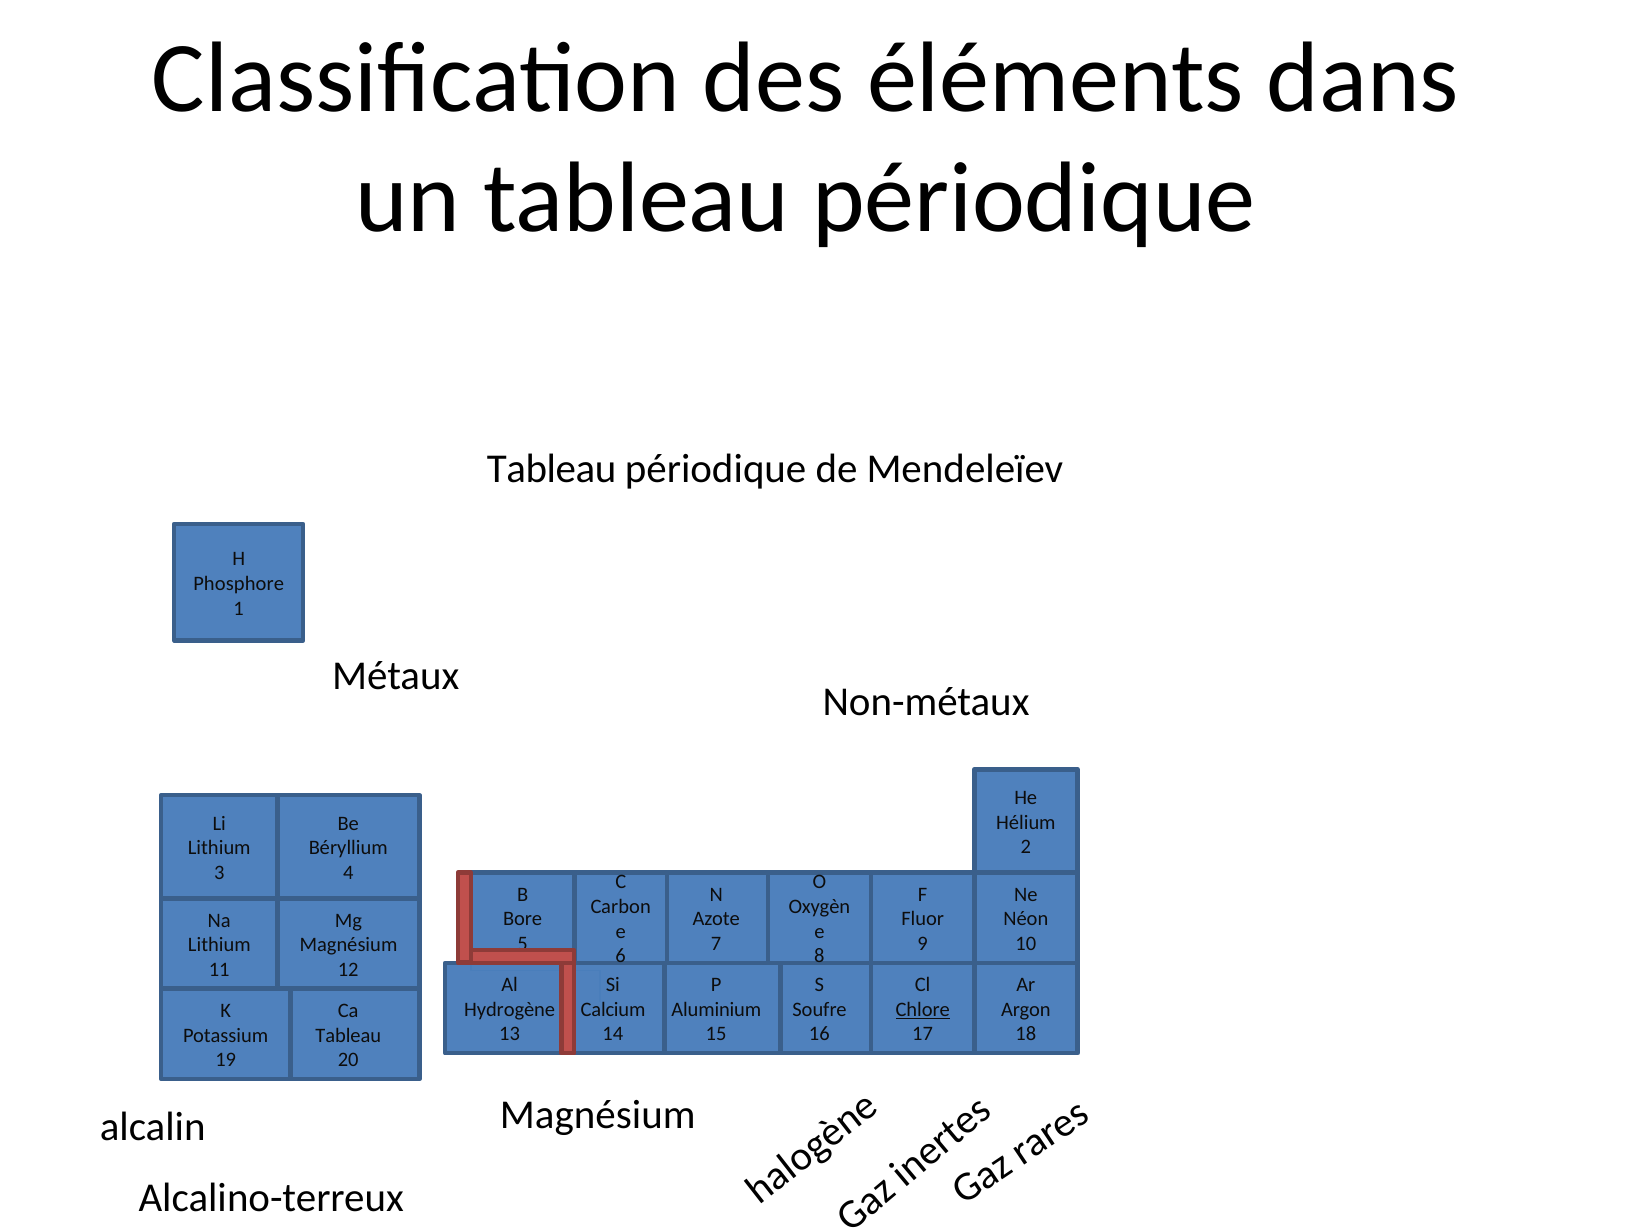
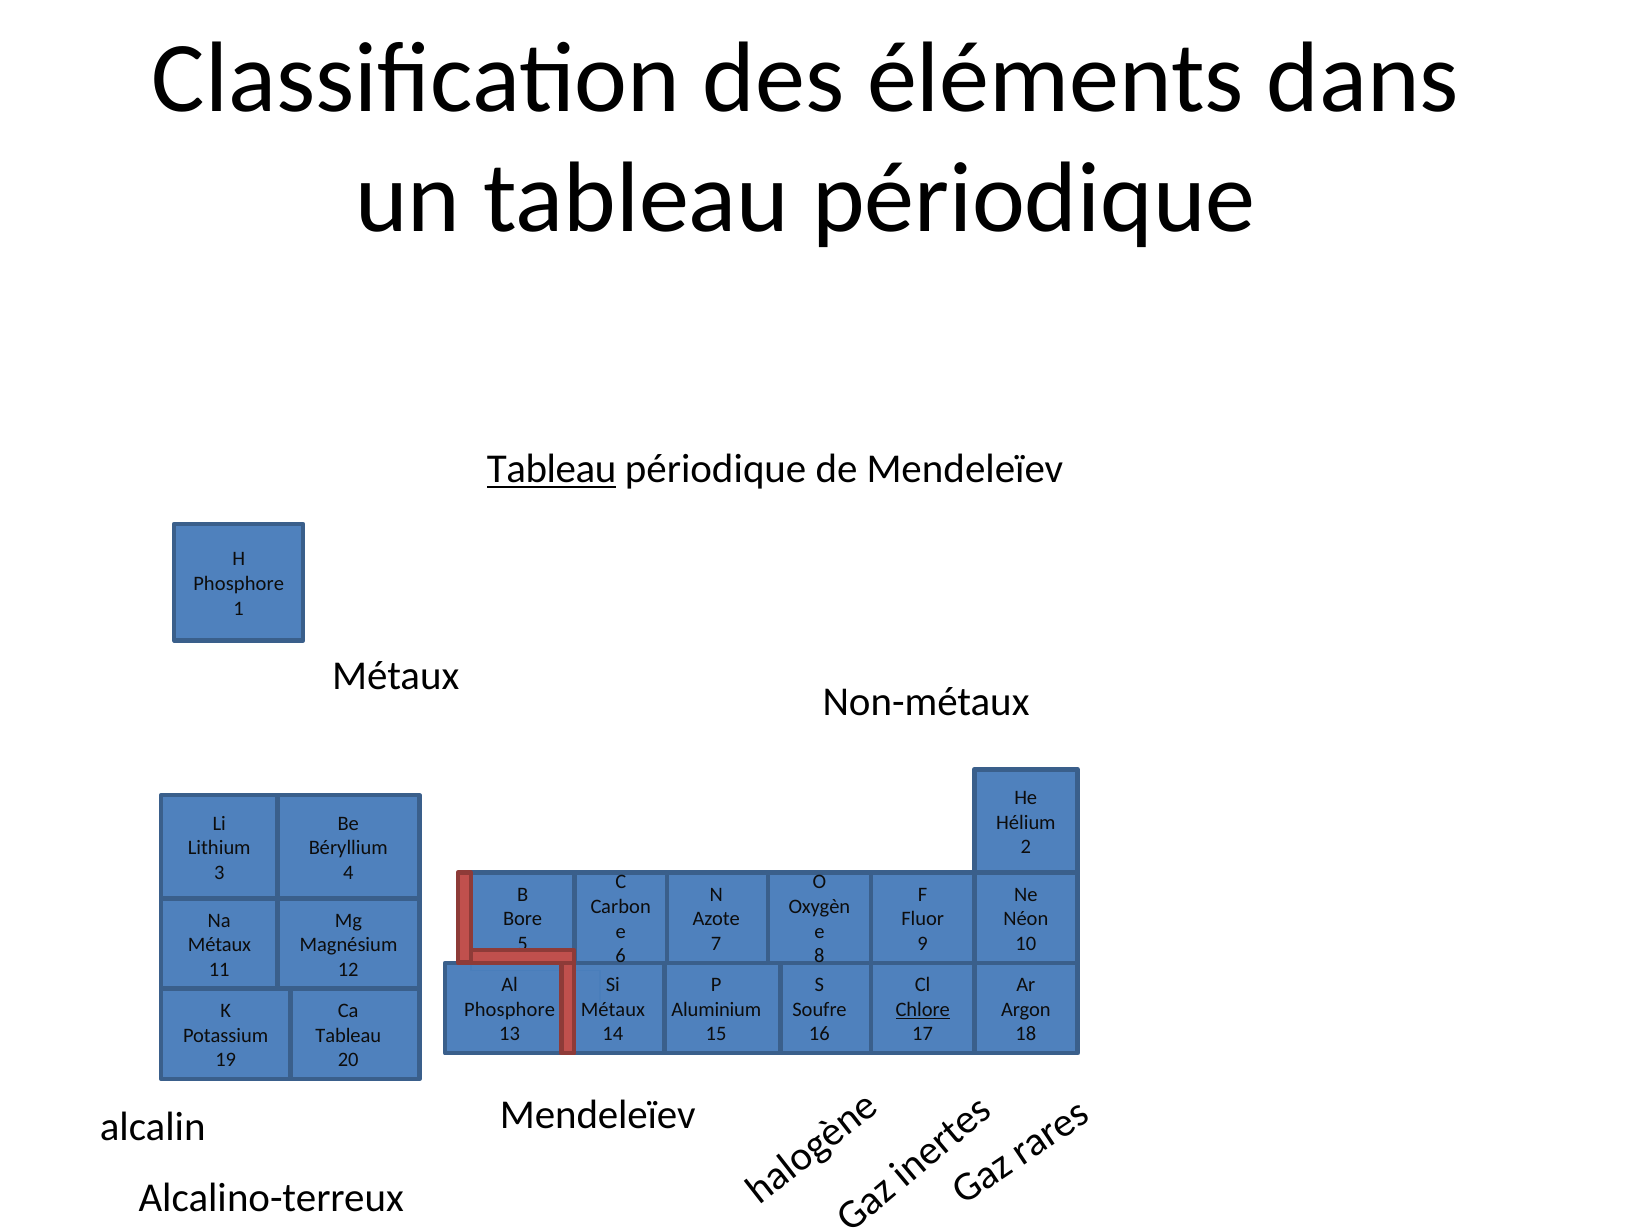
Tableau underline: none -> present (552, 469)
Lithium: Lithium -> Métaux (220, 945)
Hydrogène: Hydrogène -> Phosphore (510, 1010)
Calcium: Calcium -> Métaux (613, 1010)
Magnésium: Magnésium -> Mendeleïev (598, 1115)
